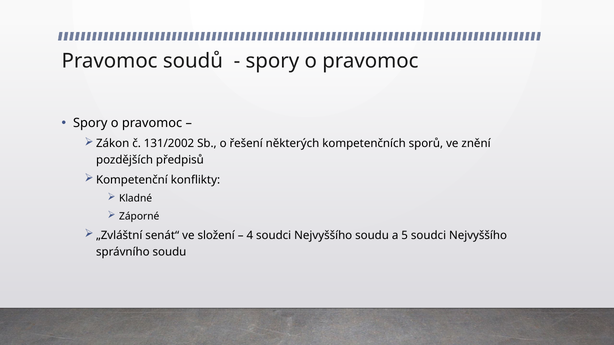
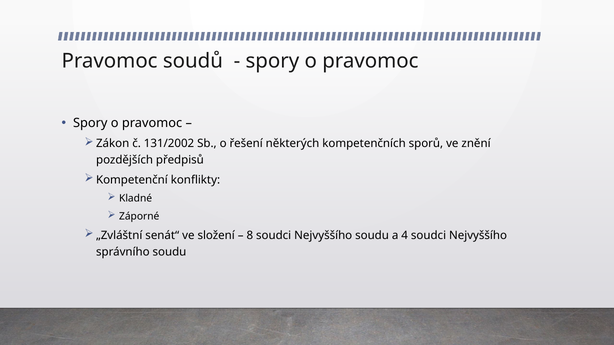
4: 4 -> 8 (250, 236)
5: 5 -> 4 (405, 236)
